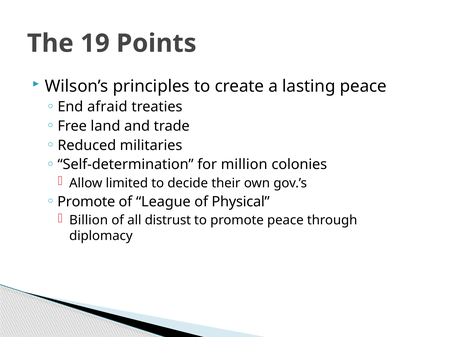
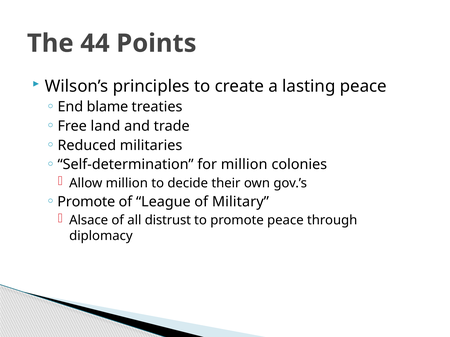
19: 19 -> 44 (95, 43)
afraid: afraid -> blame (107, 107)
Allow limited: limited -> million (127, 183)
Physical: Physical -> Military (241, 202)
Billion: Billion -> Alsace (89, 221)
